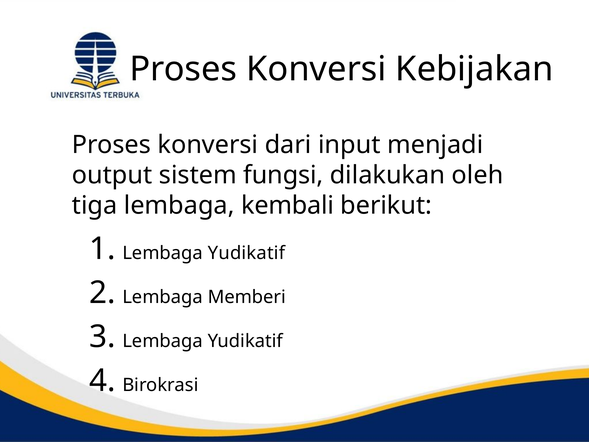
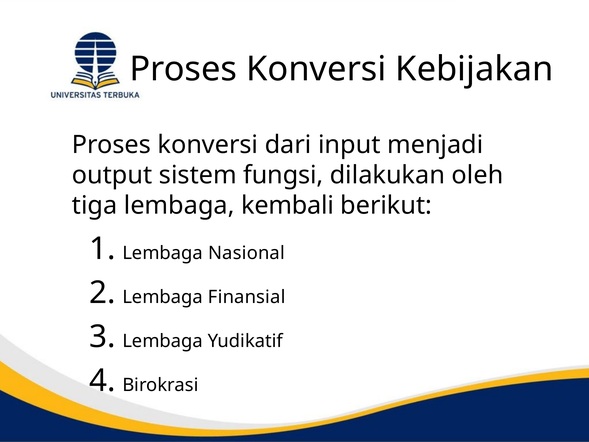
Yudikatif: Yudikatif -> Nasional (246, 253)
Memberi: Memberi -> Finansial (247, 297)
